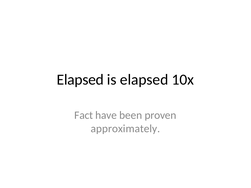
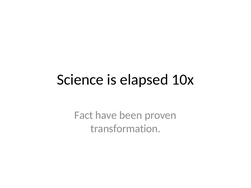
Elapsed: Elapsed -> Science (80, 80)
approximately: approximately -> transformation (126, 129)
